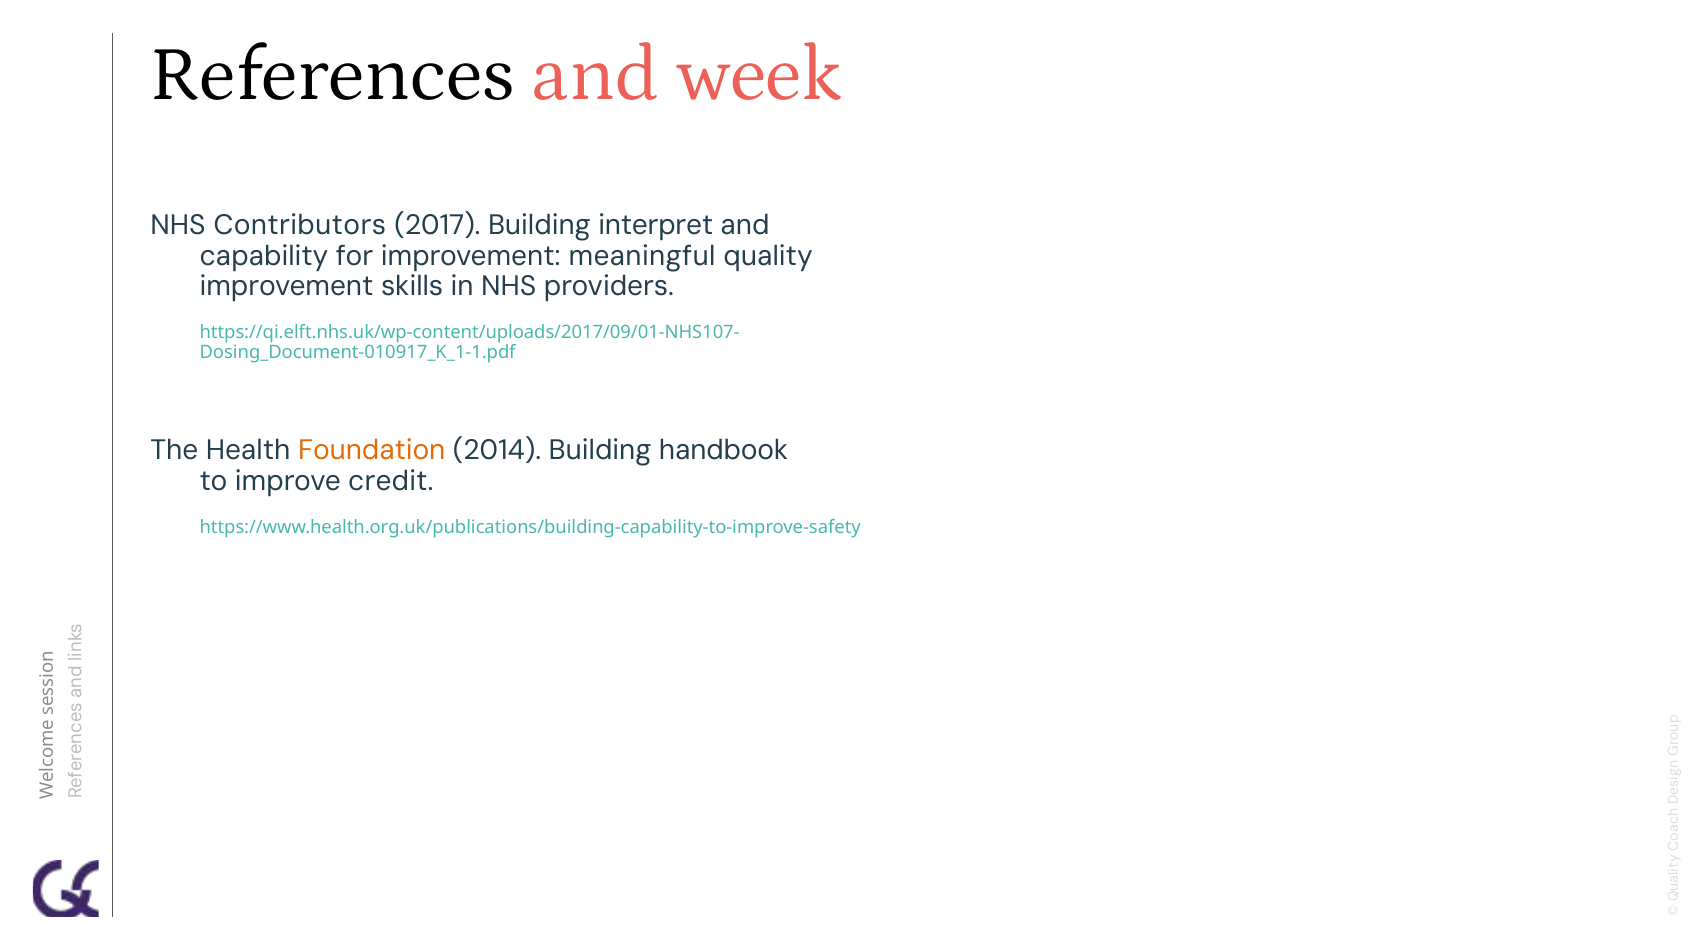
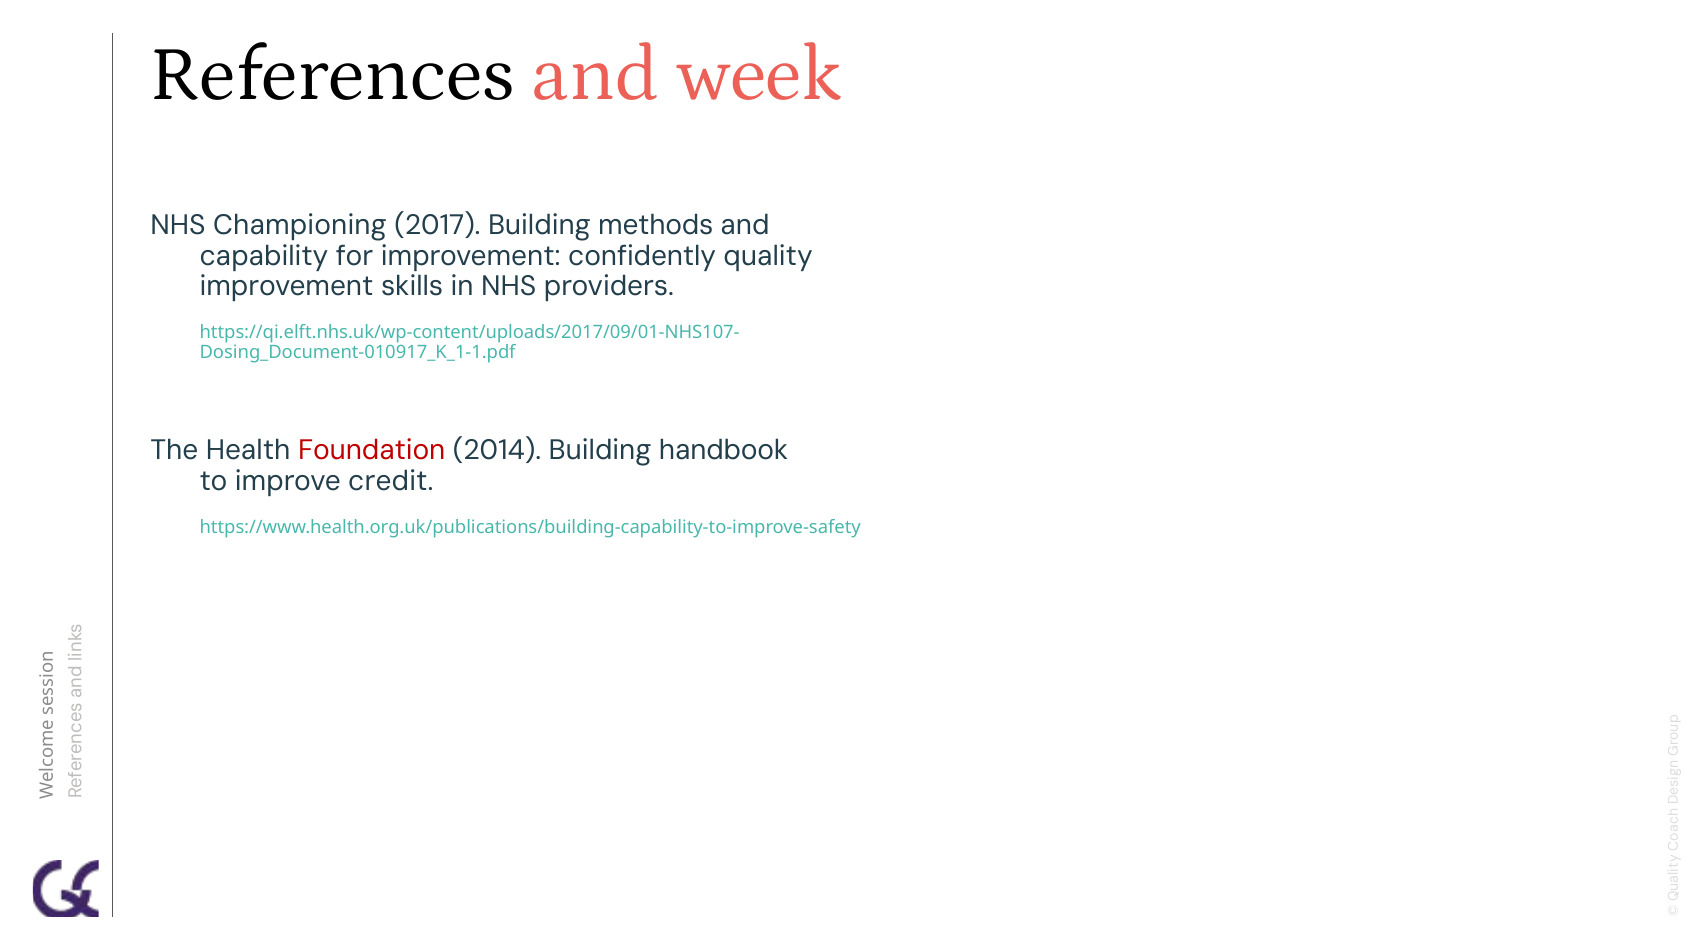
Contributors: Contributors -> Championing (300, 226)
interpret: interpret -> methods (656, 226)
meaningful: meaningful -> confidently (642, 256)
Foundation colour: orange -> red (372, 450)
